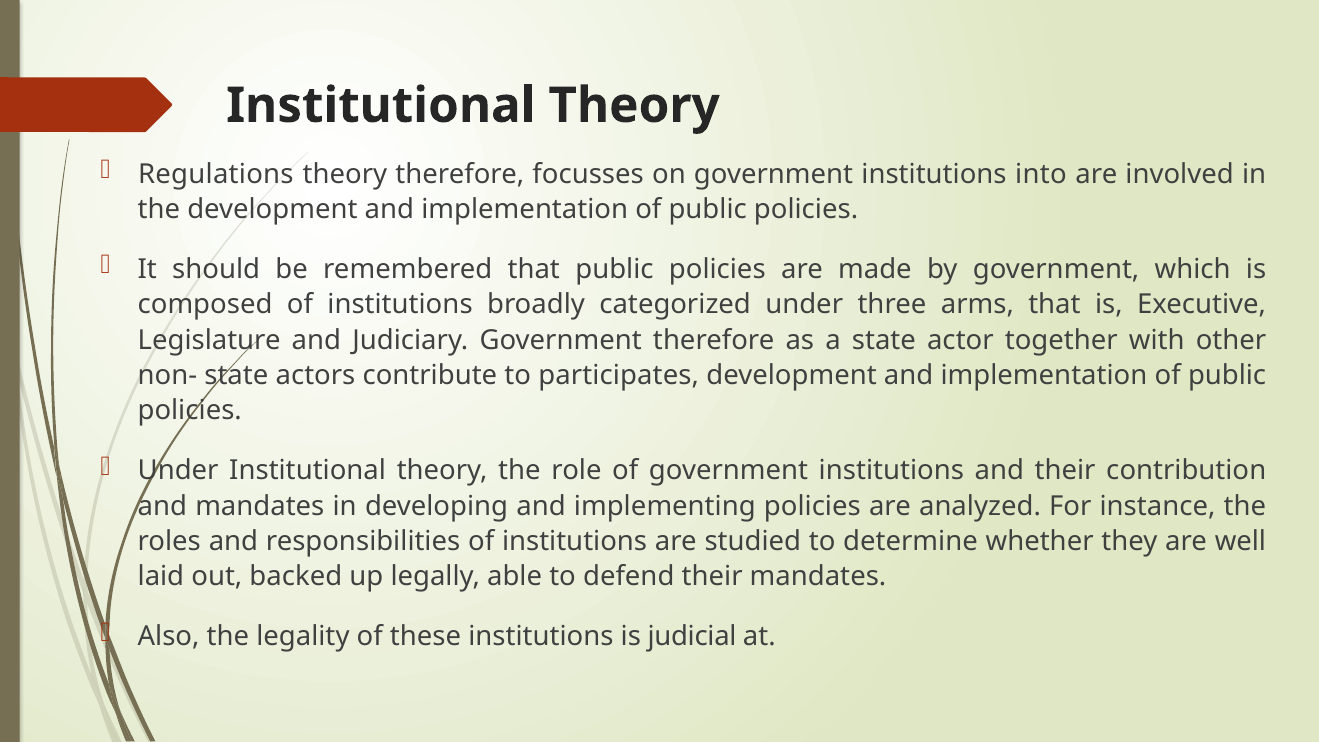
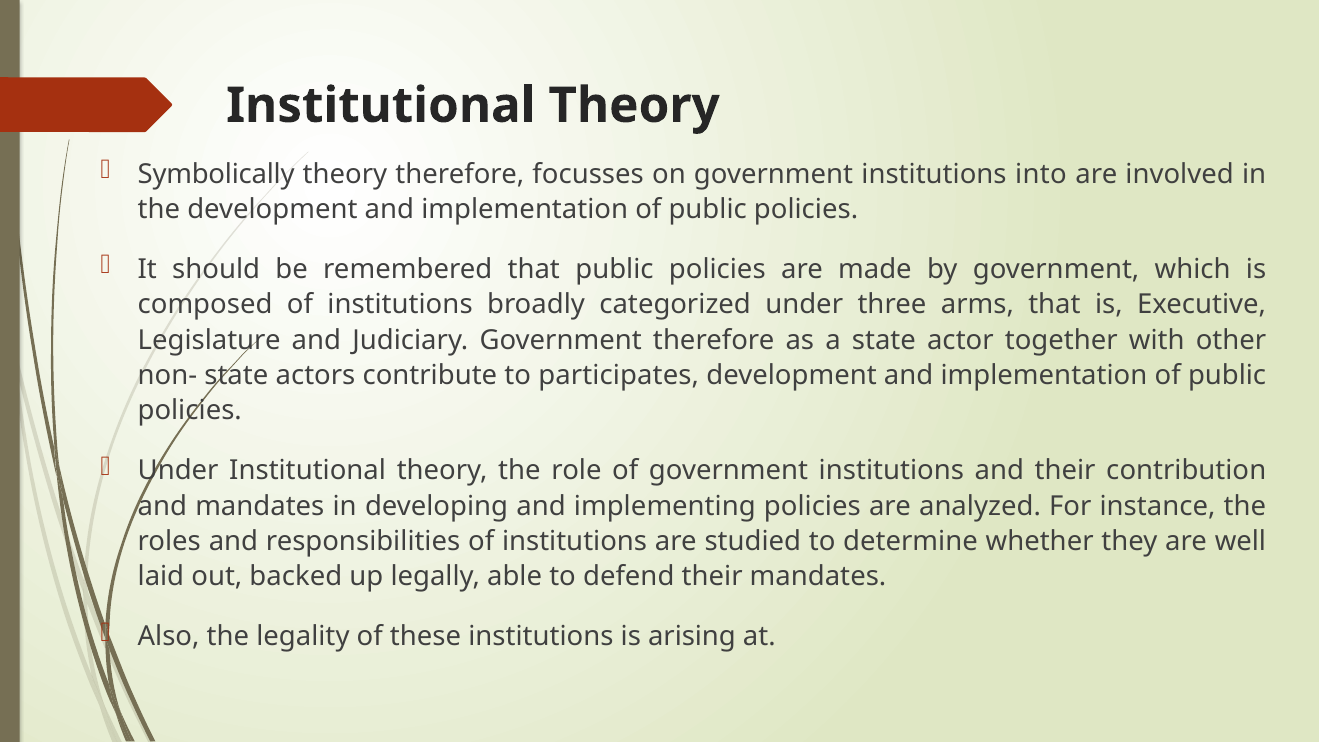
Regulations: Regulations -> Symbolically (216, 174)
judicial: judicial -> arising (692, 637)
